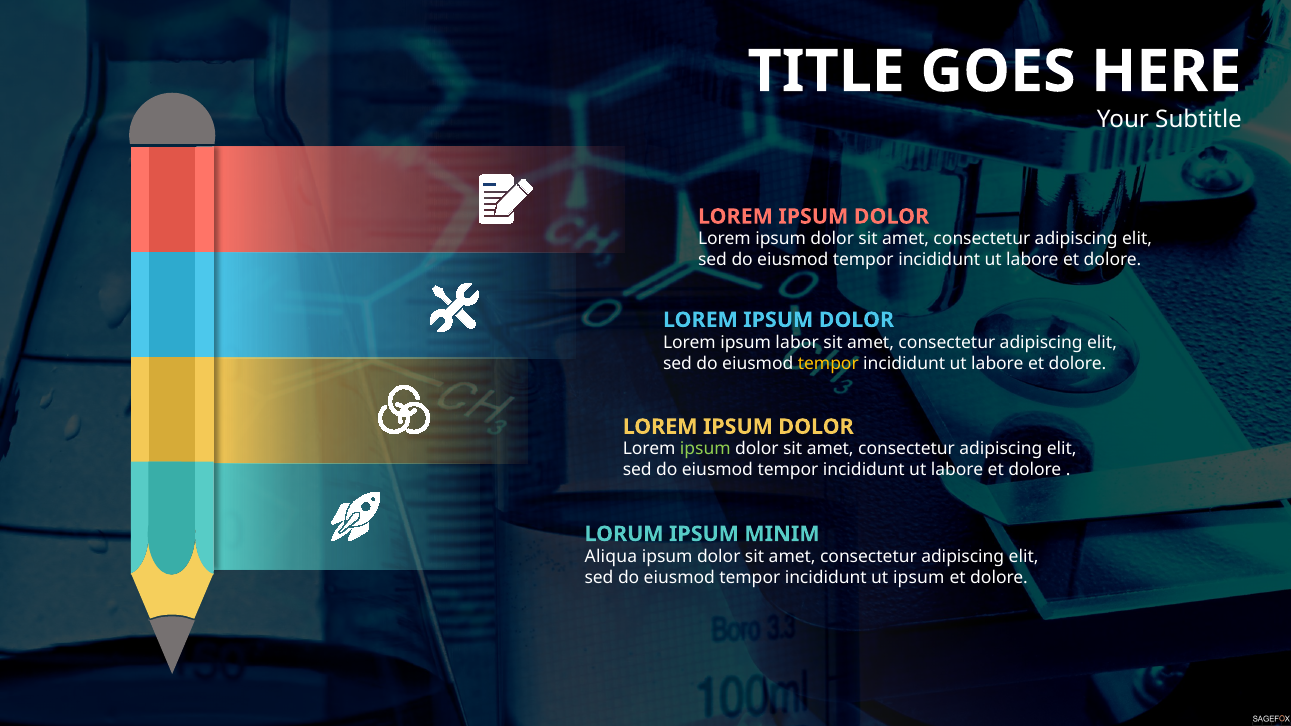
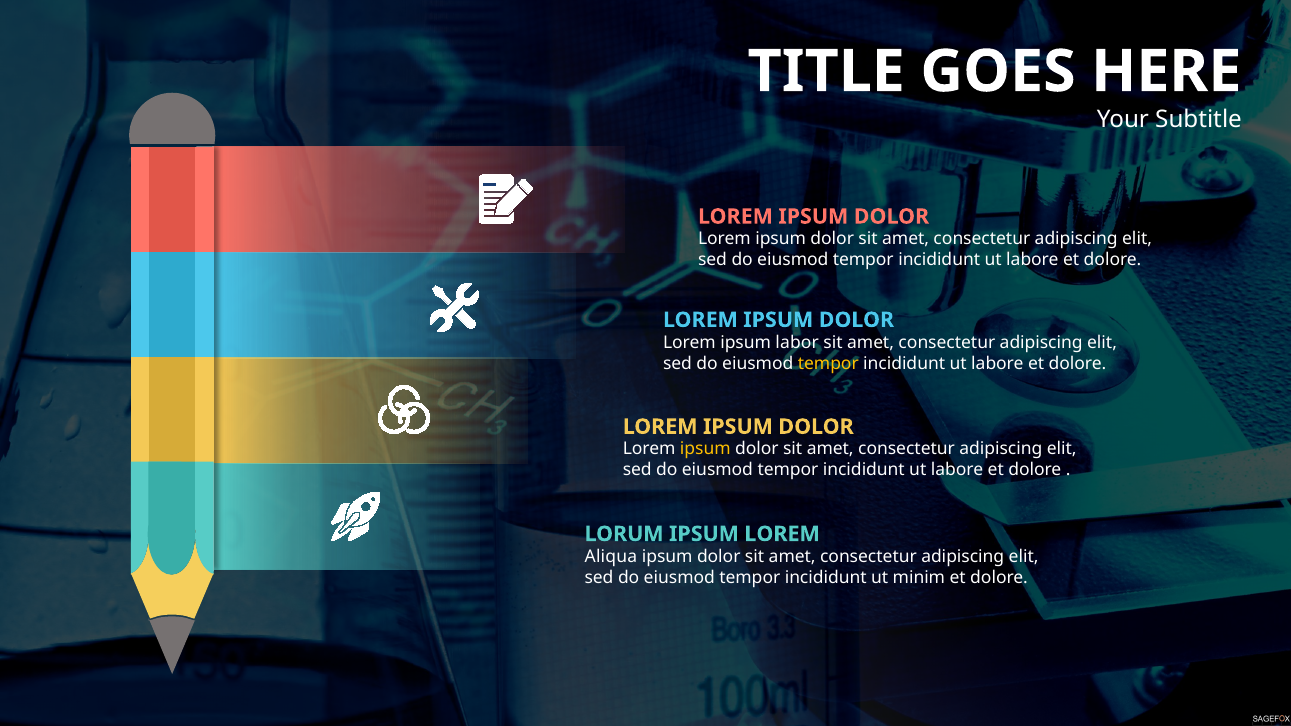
ipsum colour: light green -> yellow (705, 449)
IPSUM MINIM: MINIM -> LOREM (782, 534)
ut ipsum: ipsum -> minim (919, 577)
